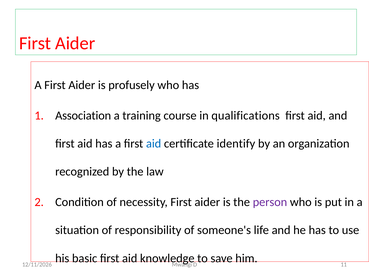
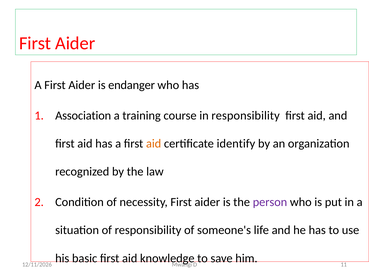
profusely: profusely -> endanger (132, 85)
in qualifications: qualifications -> responsibility (246, 115)
aid colour: blue -> orange (154, 143)
